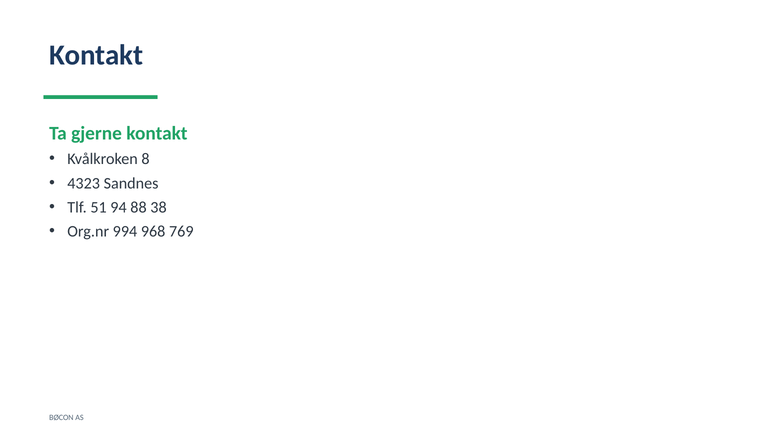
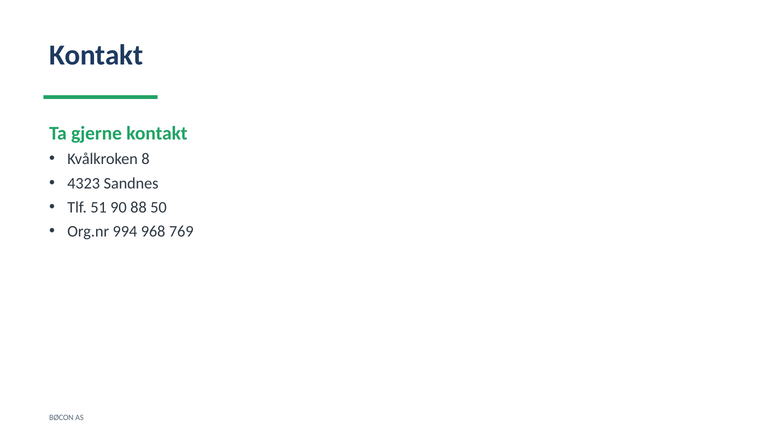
94: 94 -> 90 (119, 207)
38: 38 -> 50 (159, 207)
